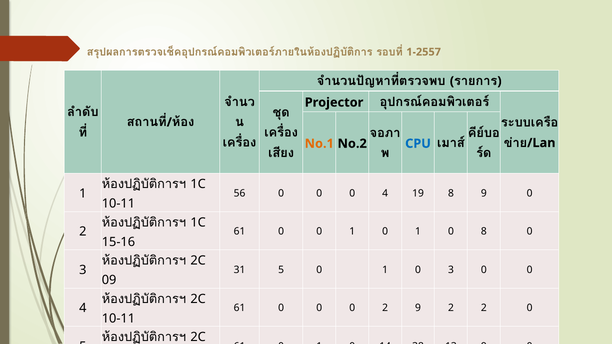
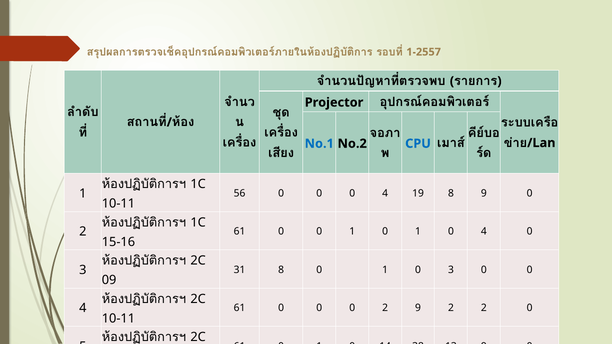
No.1 colour: orange -> blue (319, 144)
1 0 8: 8 -> 4 (484, 232)
31 5: 5 -> 8 (281, 270)
